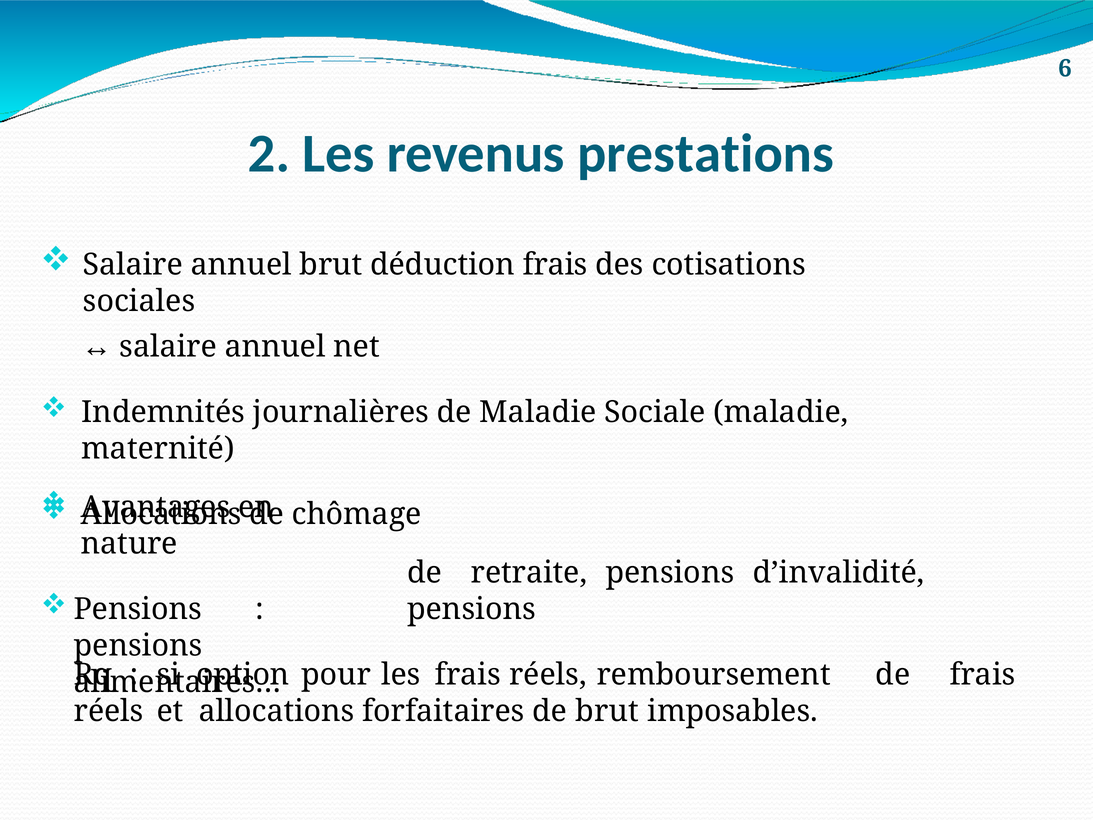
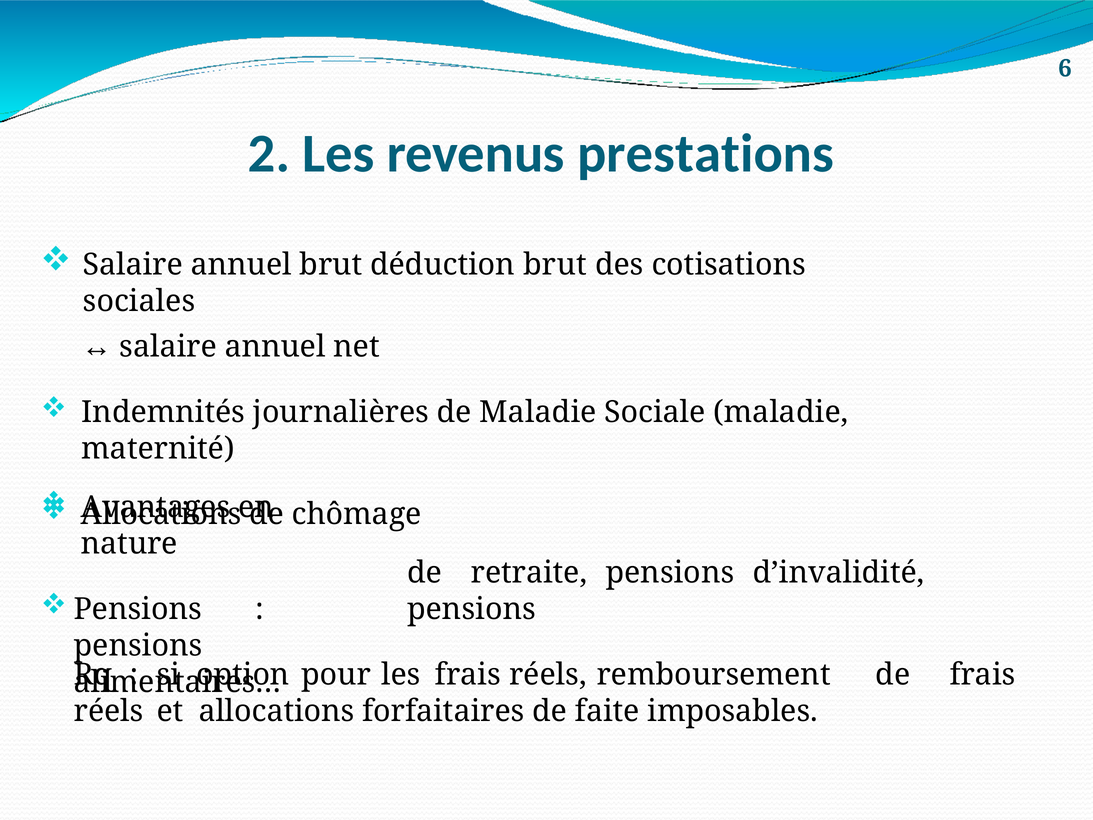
déduction frais: frais -> brut (555, 265)
de brut: brut -> faite (607, 711)
